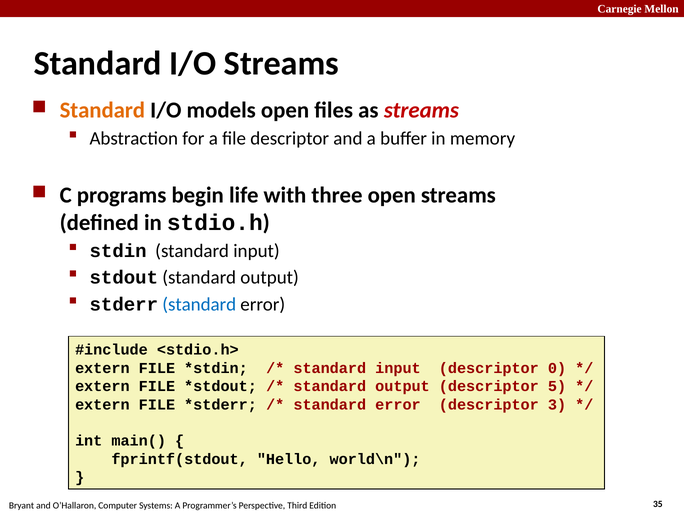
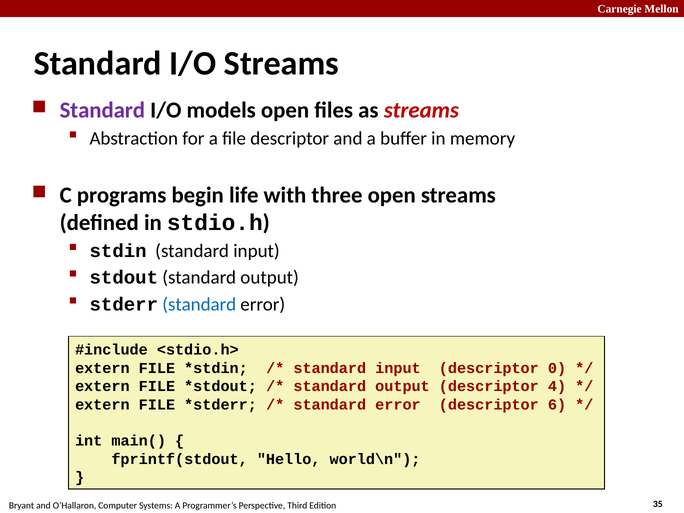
Standard colour: orange -> purple (102, 110)
5: 5 -> 4 (557, 386)
3: 3 -> 6 (557, 404)
